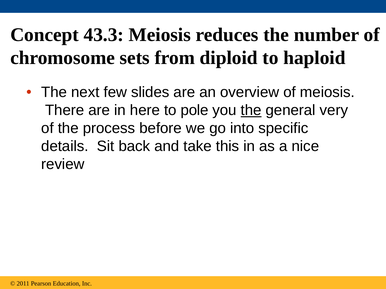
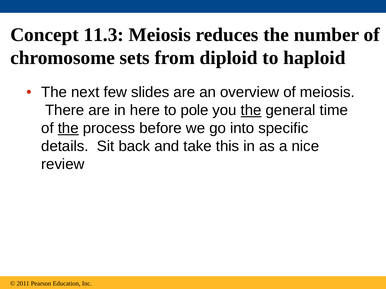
43.3: 43.3 -> 11.3 (104, 35)
very: very -> time (334, 110)
the underline: none -> present (68, 128)
